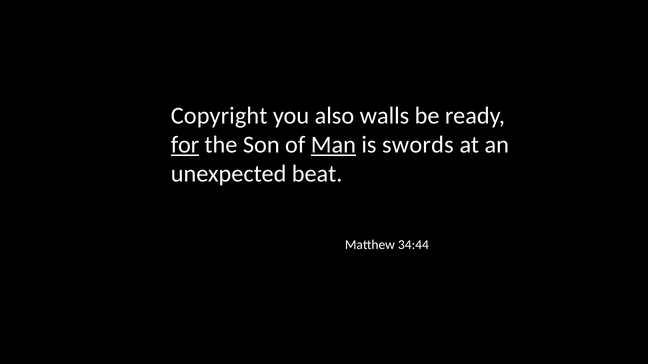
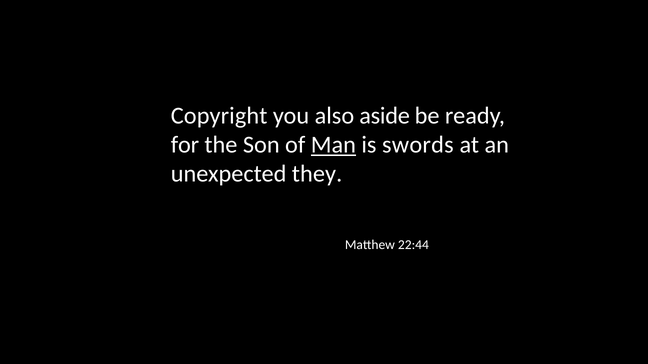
walls: walls -> aside (385, 116)
for underline: present -> none (185, 145)
beat: beat -> they (317, 174)
34:44: 34:44 -> 22:44 (413, 245)
